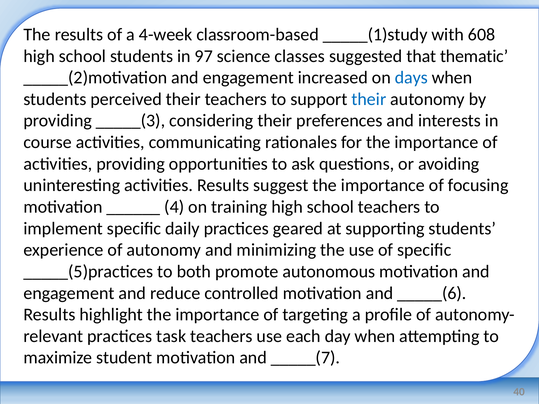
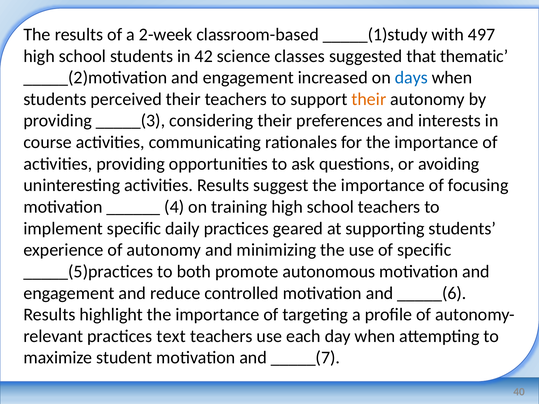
4-week: 4-week -> 2-week (166, 35)
608: 608 -> 497 (482, 35)
97: 97 -> 42 (204, 56)
their colour: blue -> orange (369, 99)
task: task -> text (171, 336)
